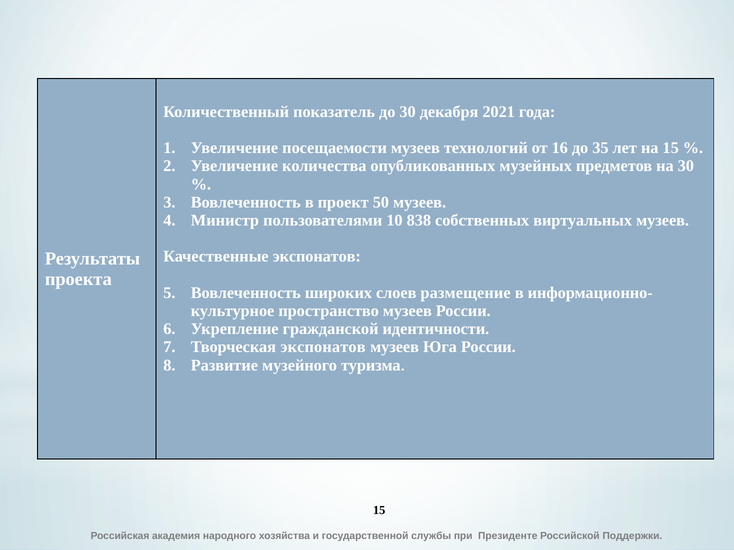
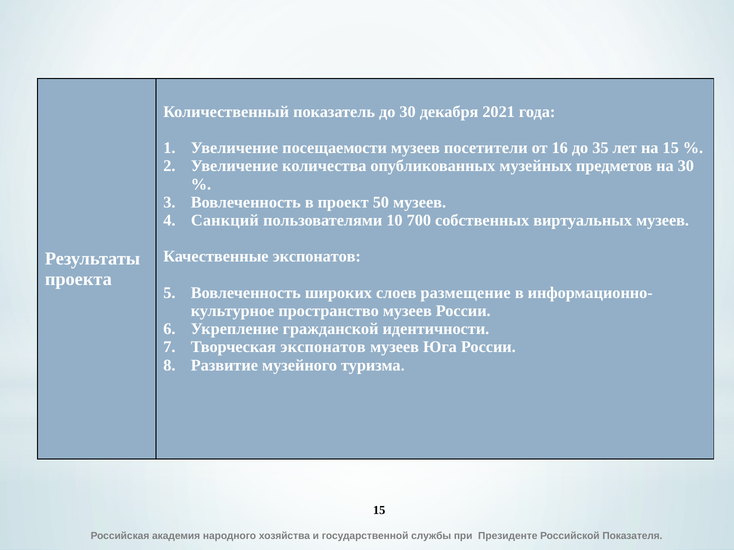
технологий: технологий -> посетители (486, 148)
Министр: Министр -> Санкций (225, 221)
838: 838 -> 700 (419, 221)
Поддержки: Поддержки -> Показателя (632, 537)
